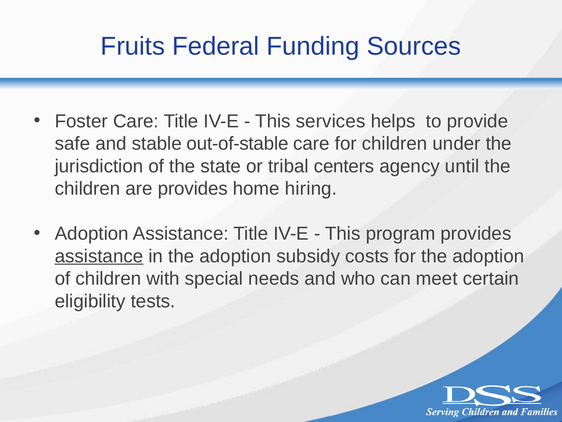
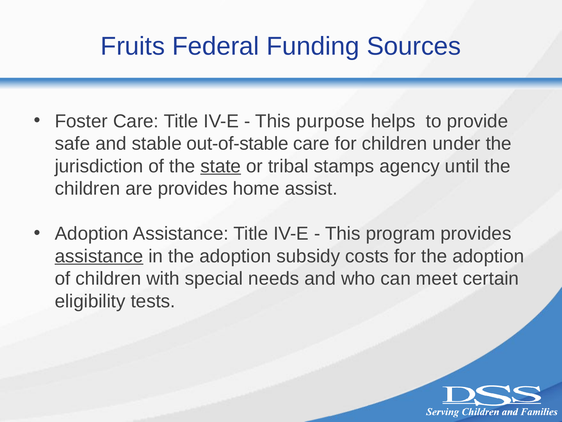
services: services -> purpose (331, 121)
state underline: none -> present (221, 166)
centers: centers -> stamps (344, 166)
hiring: hiring -> assist (311, 188)
